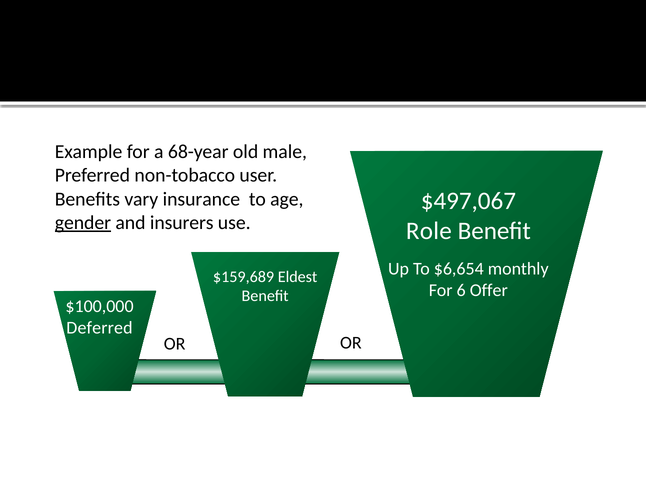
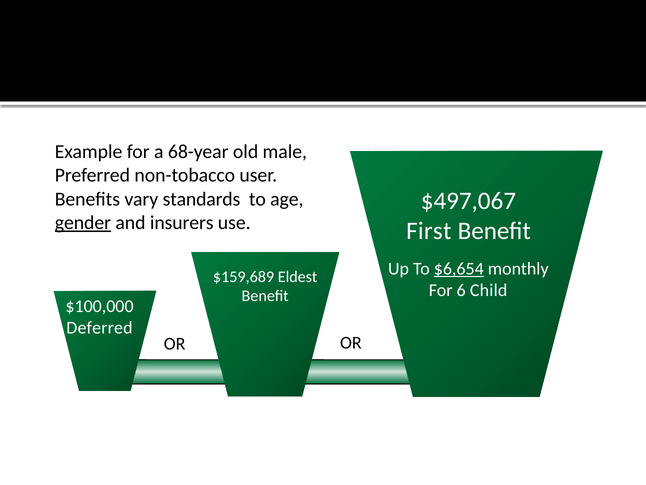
insurance: insurance -> standards (201, 199)
Role: Role -> First (429, 231)
$6,654 underline: none -> present (459, 269)
Offer: Offer -> Child (489, 290)
